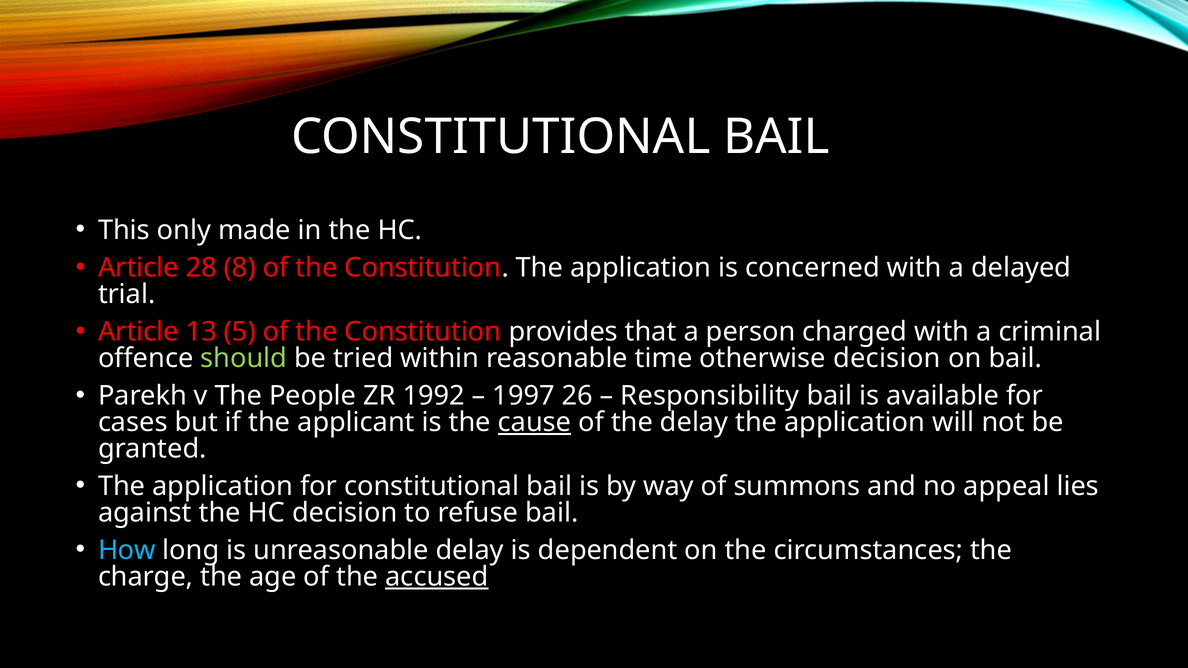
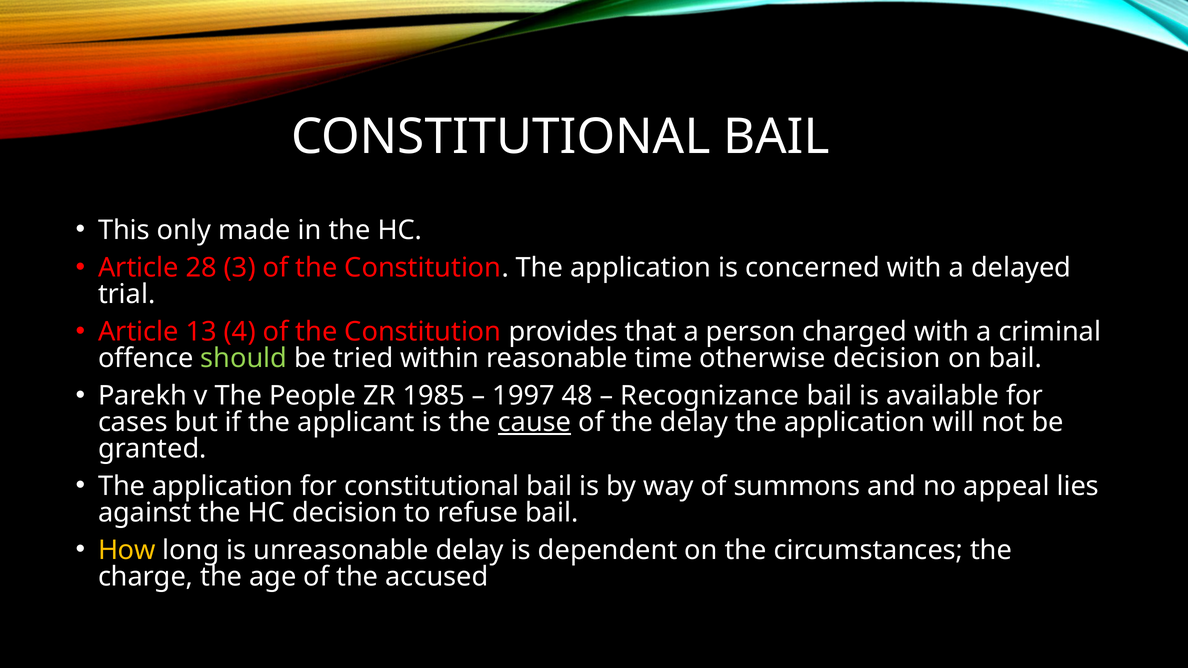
8: 8 -> 3 (240, 268)
5: 5 -> 4 (240, 332)
1992: 1992 -> 1985 (434, 396)
26: 26 -> 48 (577, 396)
Responsibility: Responsibility -> Recognizance (710, 396)
How colour: light blue -> yellow (127, 551)
accused underline: present -> none (437, 577)
